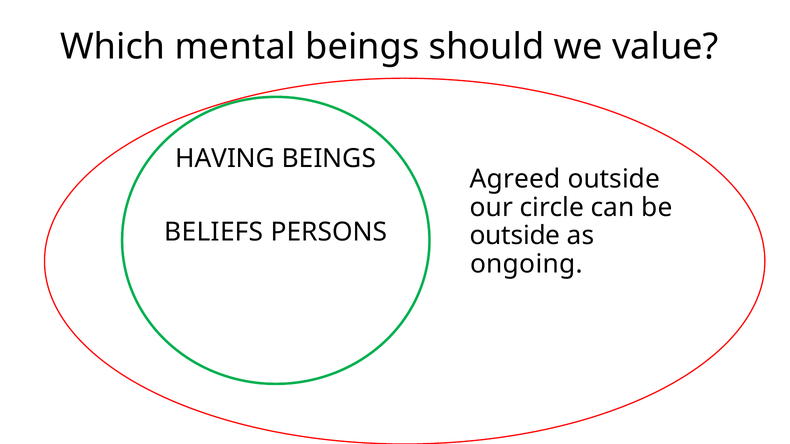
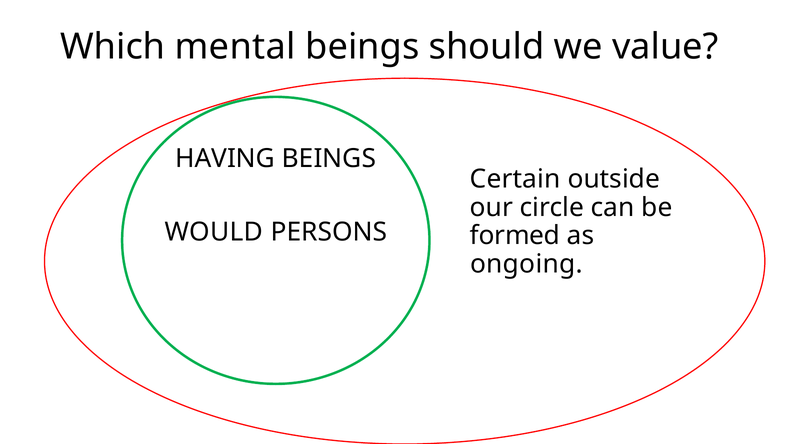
Agreed: Agreed -> Certain (515, 179)
BELIEFS: BELIEFS -> WOULD (214, 232)
outside: outside -> formed (515, 236)
